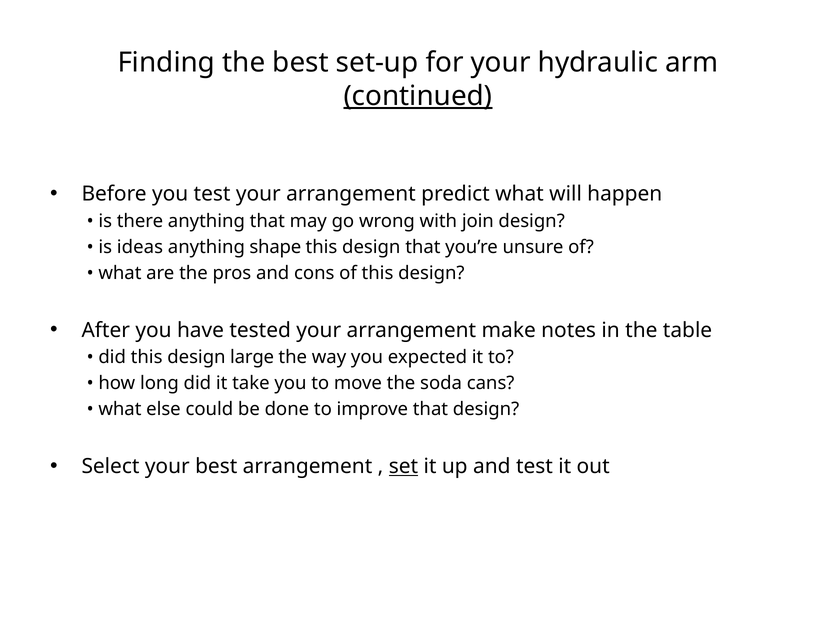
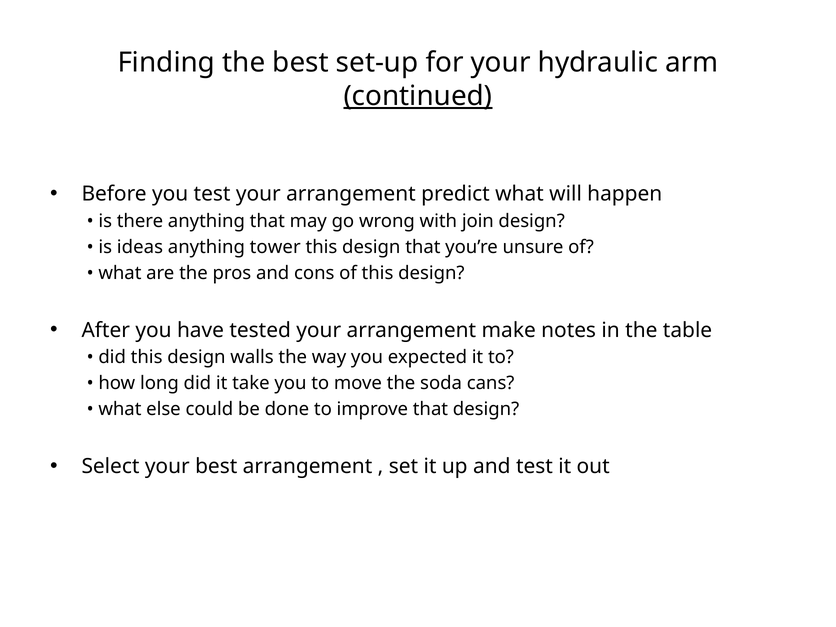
shape: shape -> tower (275, 247)
large: large -> walls (252, 357)
set underline: present -> none (403, 467)
